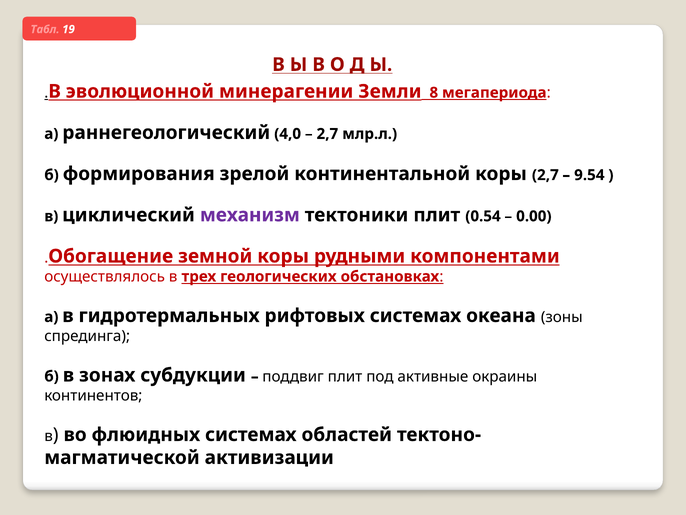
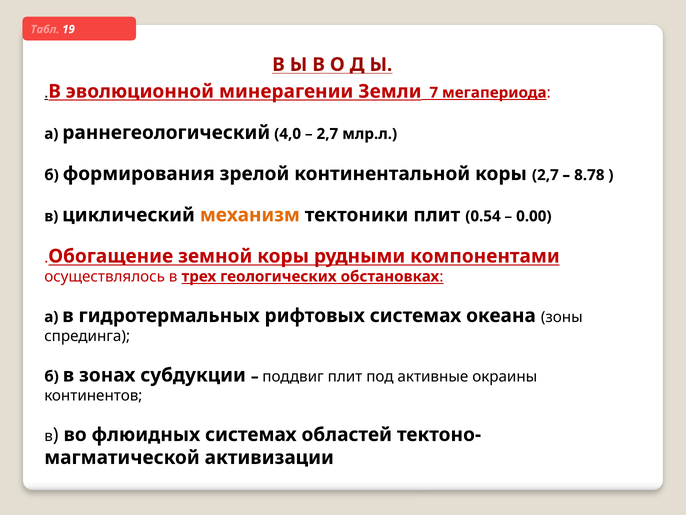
8: 8 -> 7 (434, 93)
9.54: 9.54 -> 8.78 (589, 175)
механизм colour: purple -> orange (250, 215)
